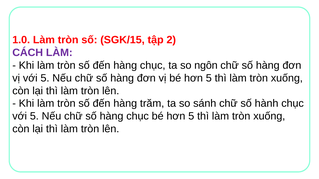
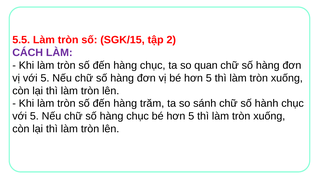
1.0: 1.0 -> 5.5 (21, 40)
ngôn: ngôn -> quan (206, 65)
